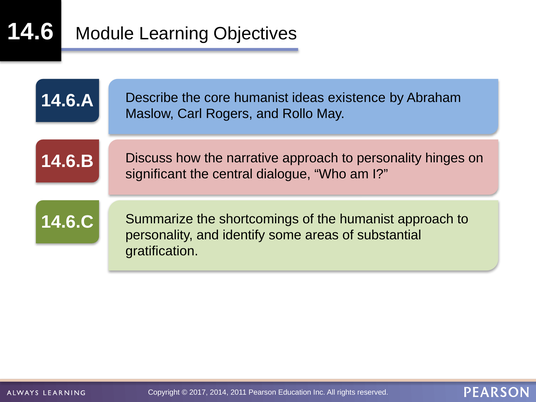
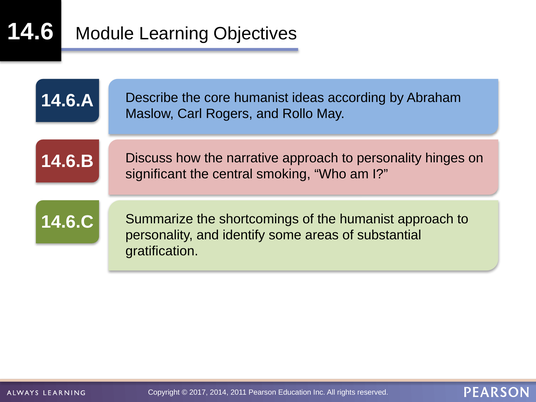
existence: existence -> according (357, 98)
dialogue: dialogue -> smoking (283, 174)
